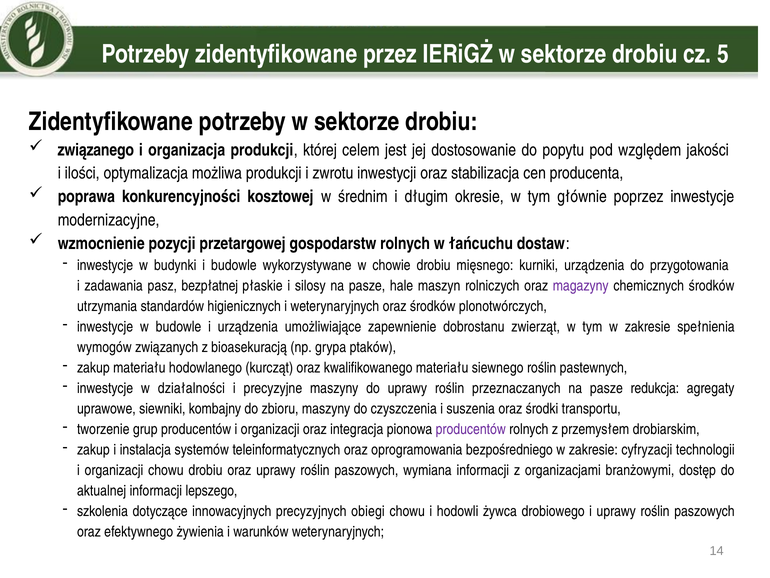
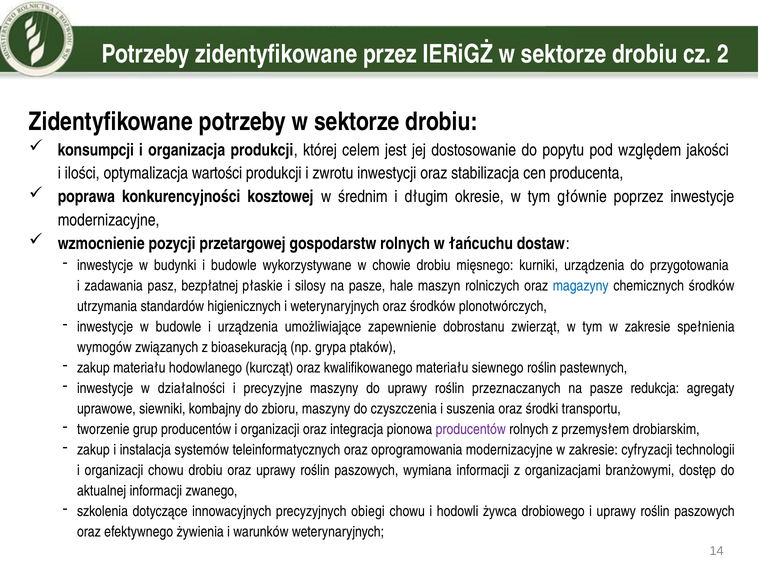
5: 5 -> 2 (723, 54)
związanego: związanego -> konsumpcji (96, 150)
możliwa: możliwa -> wartości (217, 173)
magazyny colour: purple -> blue (581, 285)
oprogramowania bezpośredniego: bezpośredniego -> modernizacyjne (509, 449)
lepszego: lepszego -> zwanego (211, 490)
